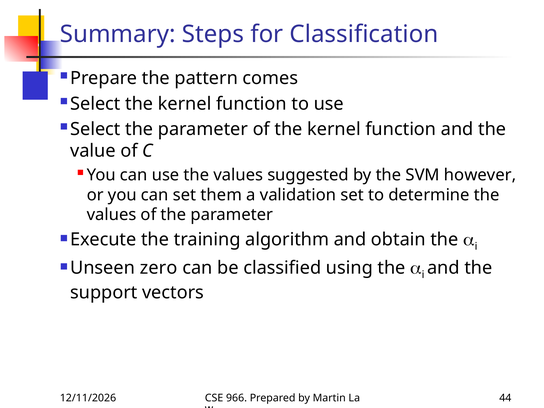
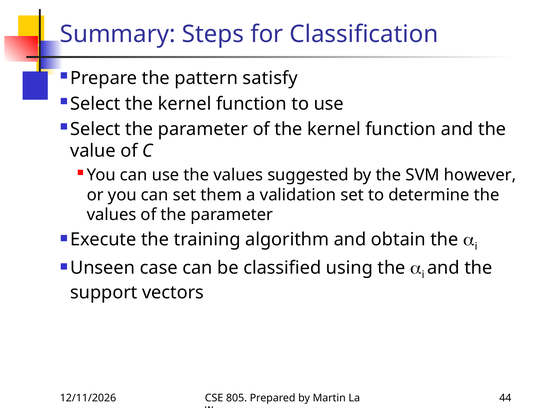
comes: comes -> satisfy (270, 78)
zero: zero -> case (159, 268)
966: 966 -> 805 (237, 398)
